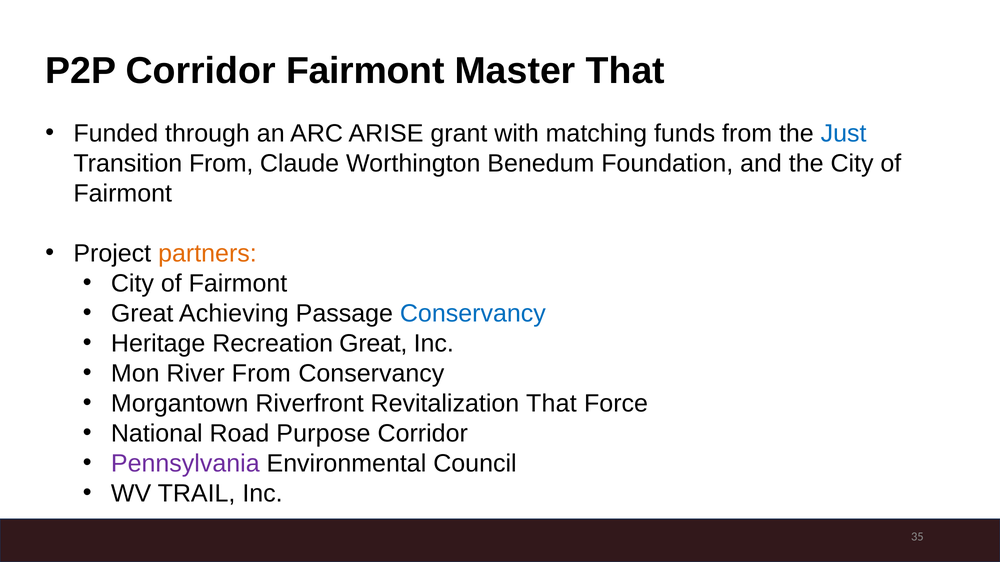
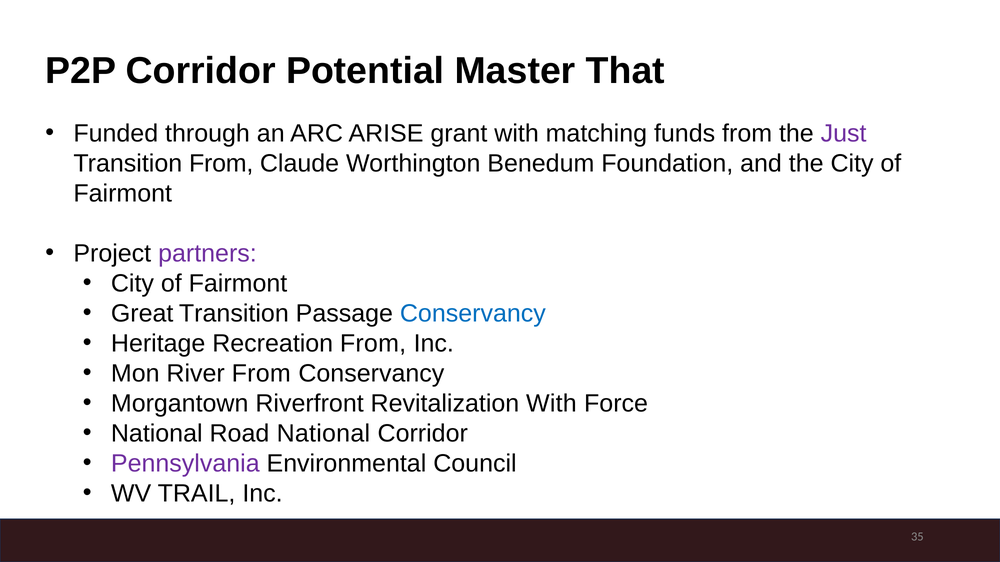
Corridor Fairmont: Fairmont -> Potential (365, 71)
Just colour: blue -> purple (844, 134)
partners colour: orange -> purple (207, 254)
Great Achieving: Achieving -> Transition (234, 314)
Recreation Great: Great -> From (373, 344)
Revitalization That: That -> With (551, 404)
Road Purpose: Purpose -> National (323, 434)
